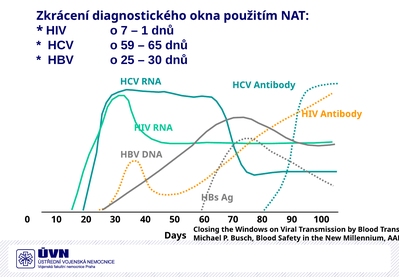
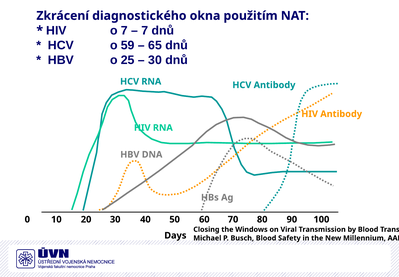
1: 1 -> 7 (145, 30)
